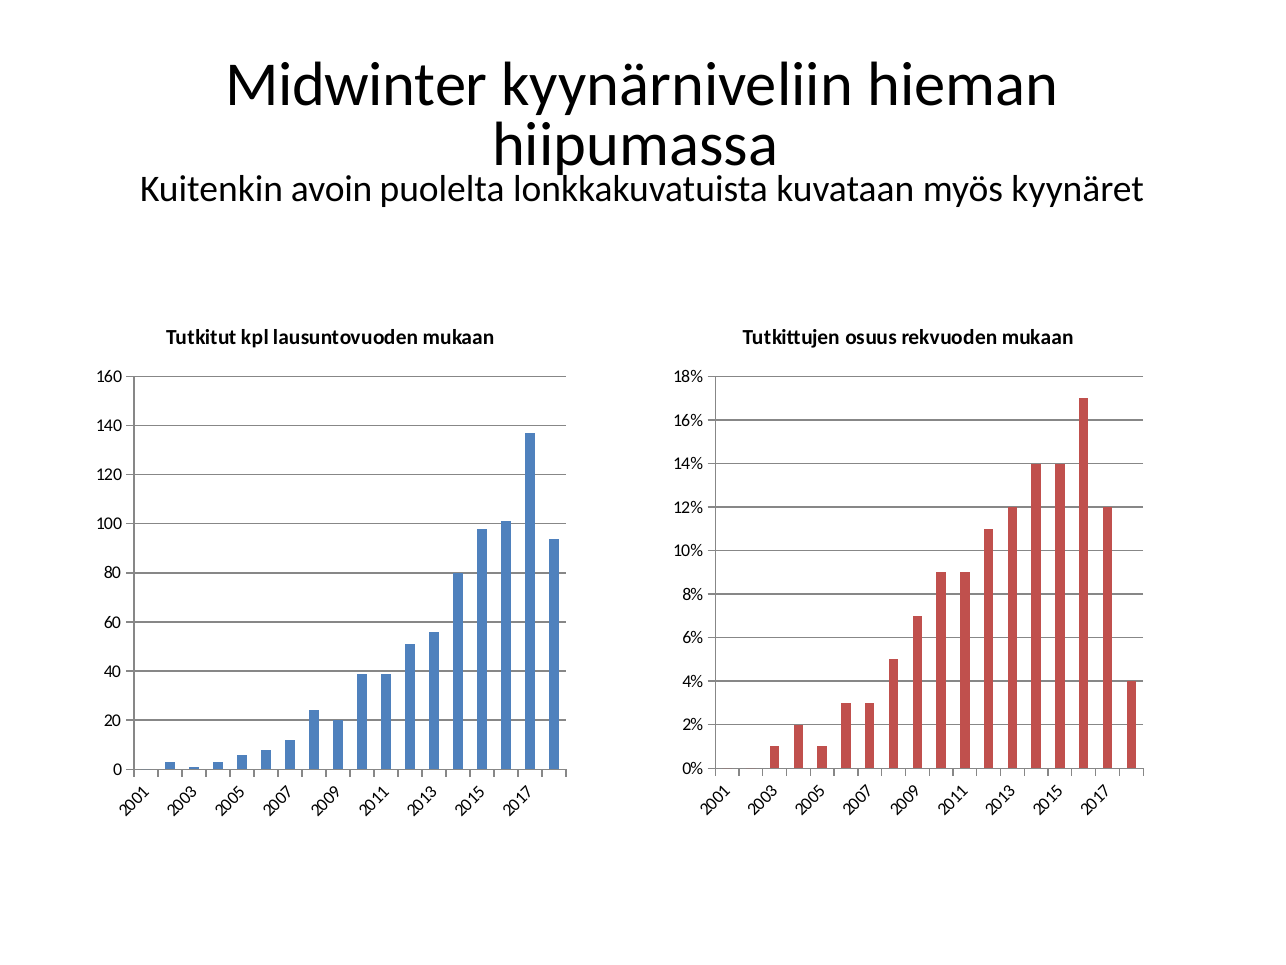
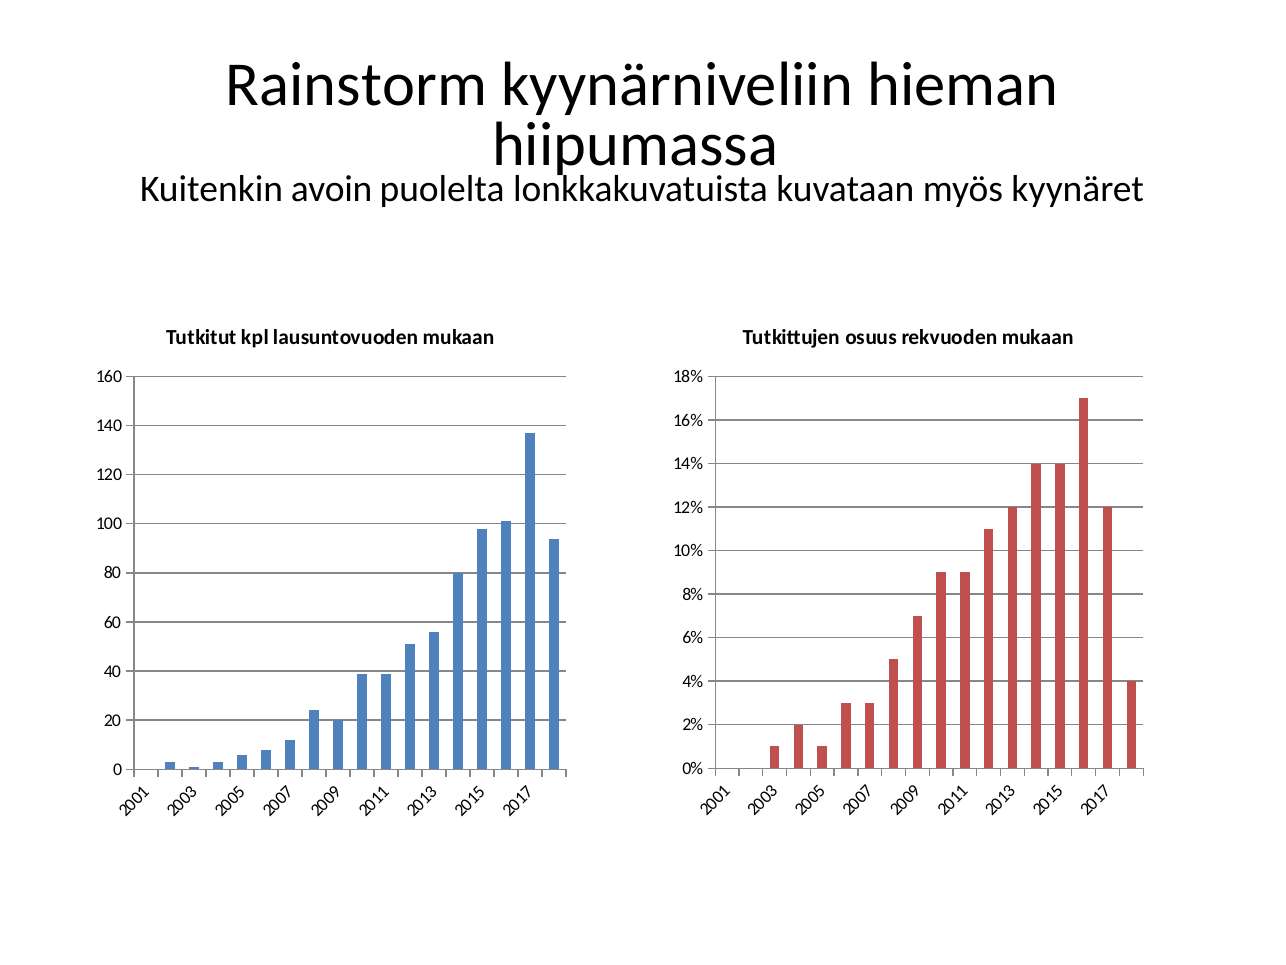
Midwinter: Midwinter -> Rainstorm (356, 85)
